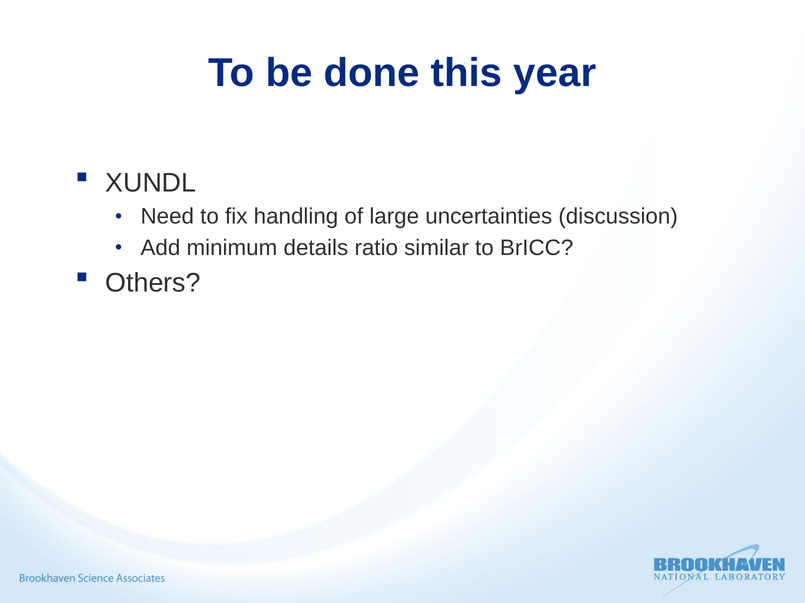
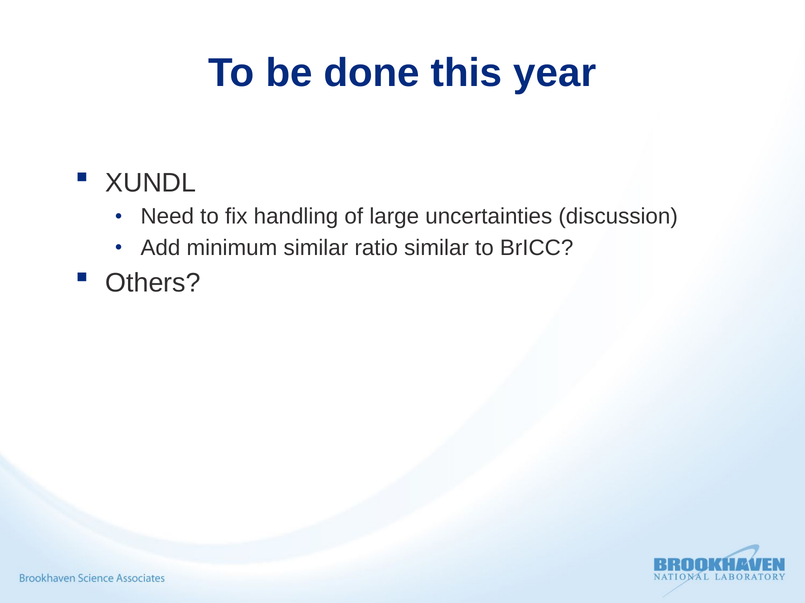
minimum details: details -> similar (316, 248)
